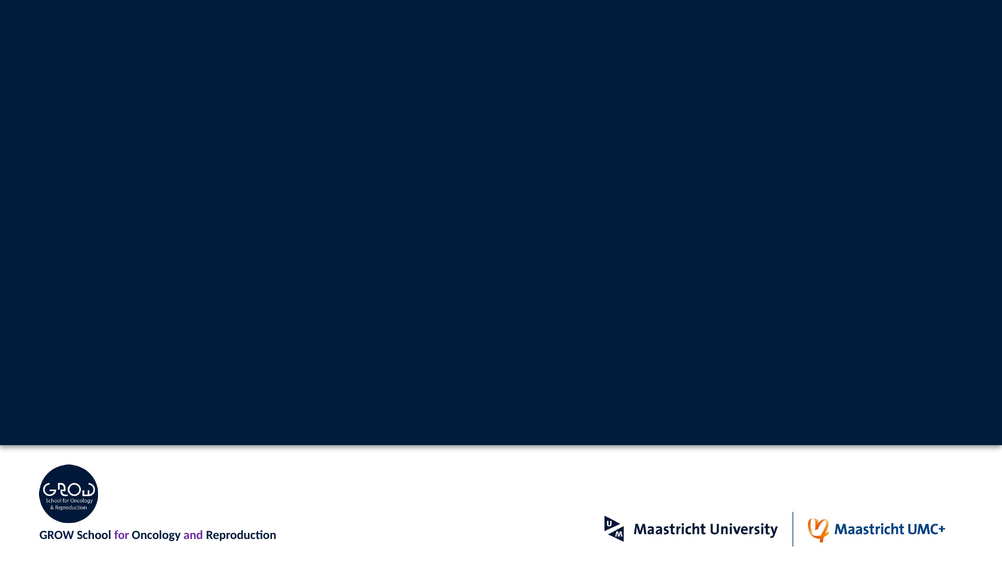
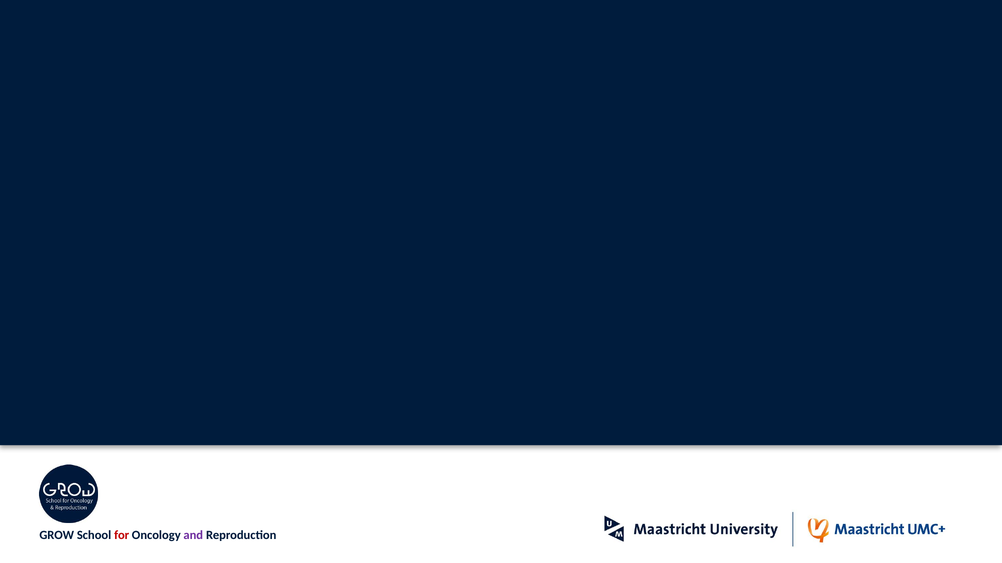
for colour: purple -> red (122, 535)
